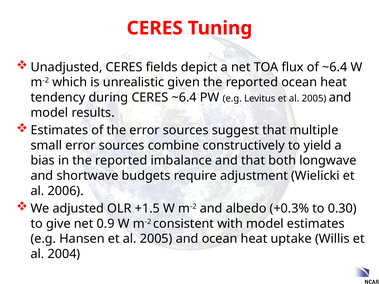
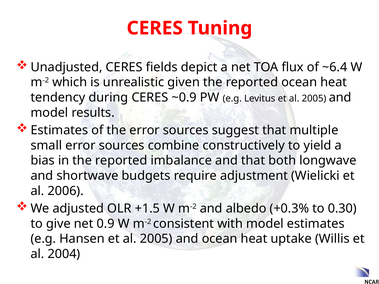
CERES ~6.4: ~6.4 -> ~0.9 (184, 98)
